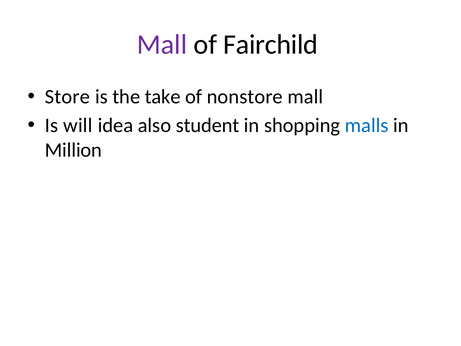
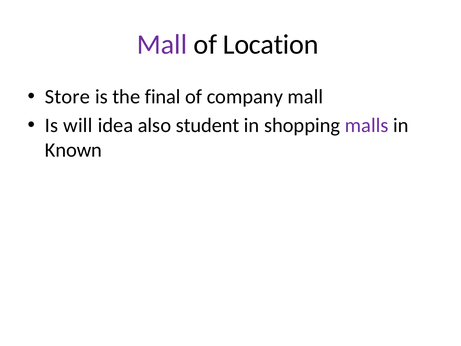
Fairchild: Fairchild -> Location (271, 45)
take: take -> final (163, 97)
nonstore: nonstore -> company (245, 97)
malls colour: blue -> purple (367, 125)
Million: Million -> Known (74, 150)
